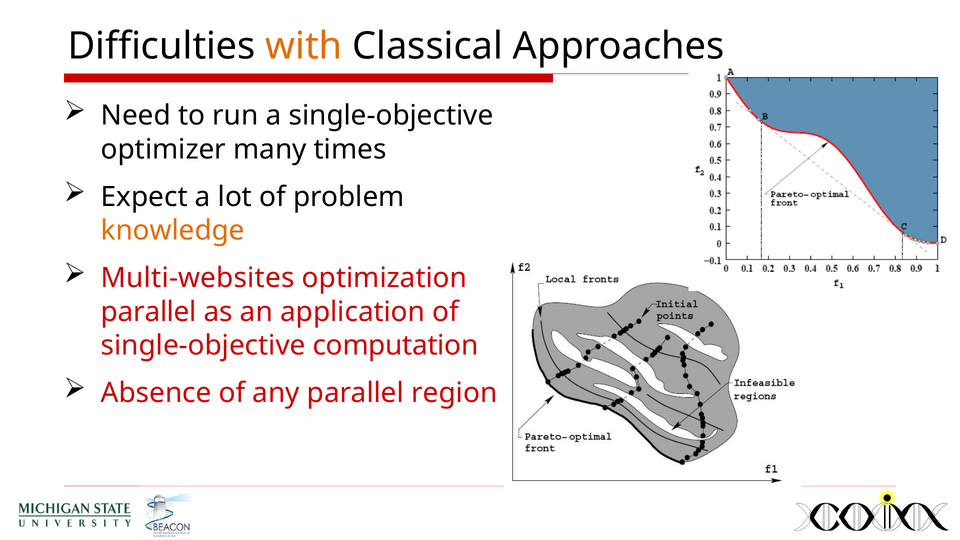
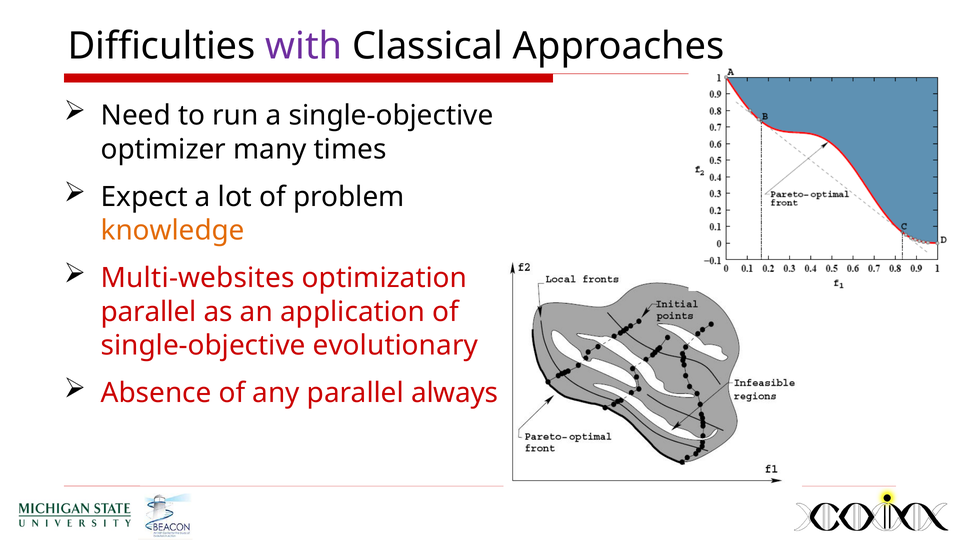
with colour: orange -> purple (304, 46)
computation: computation -> evolutionary (395, 345)
region: region -> always (455, 393)
